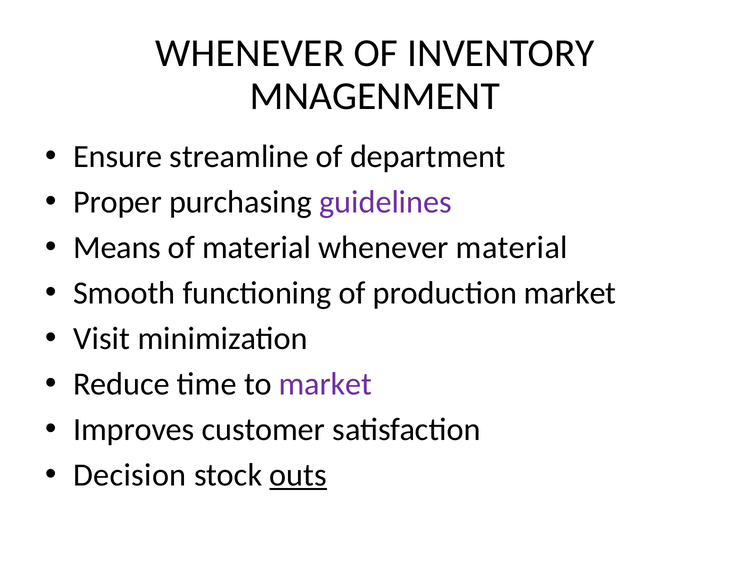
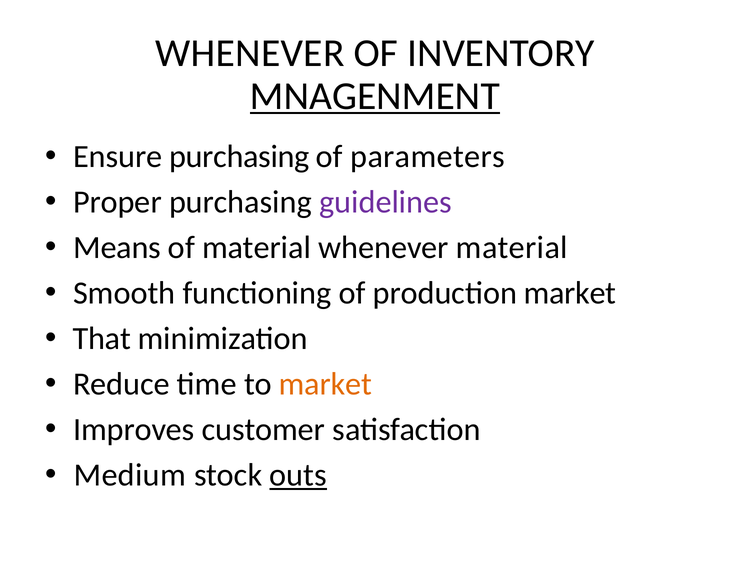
MNAGENMENT underline: none -> present (375, 96)
Ensure streamline: streamline -> purchasing (239, 157)
department: department -> parameters (428, 157)
Visit: Visit -> That (102, 338)
market colour: purple -> orange (325, 384)
Decision: Decision -> Medium (130, 475)
